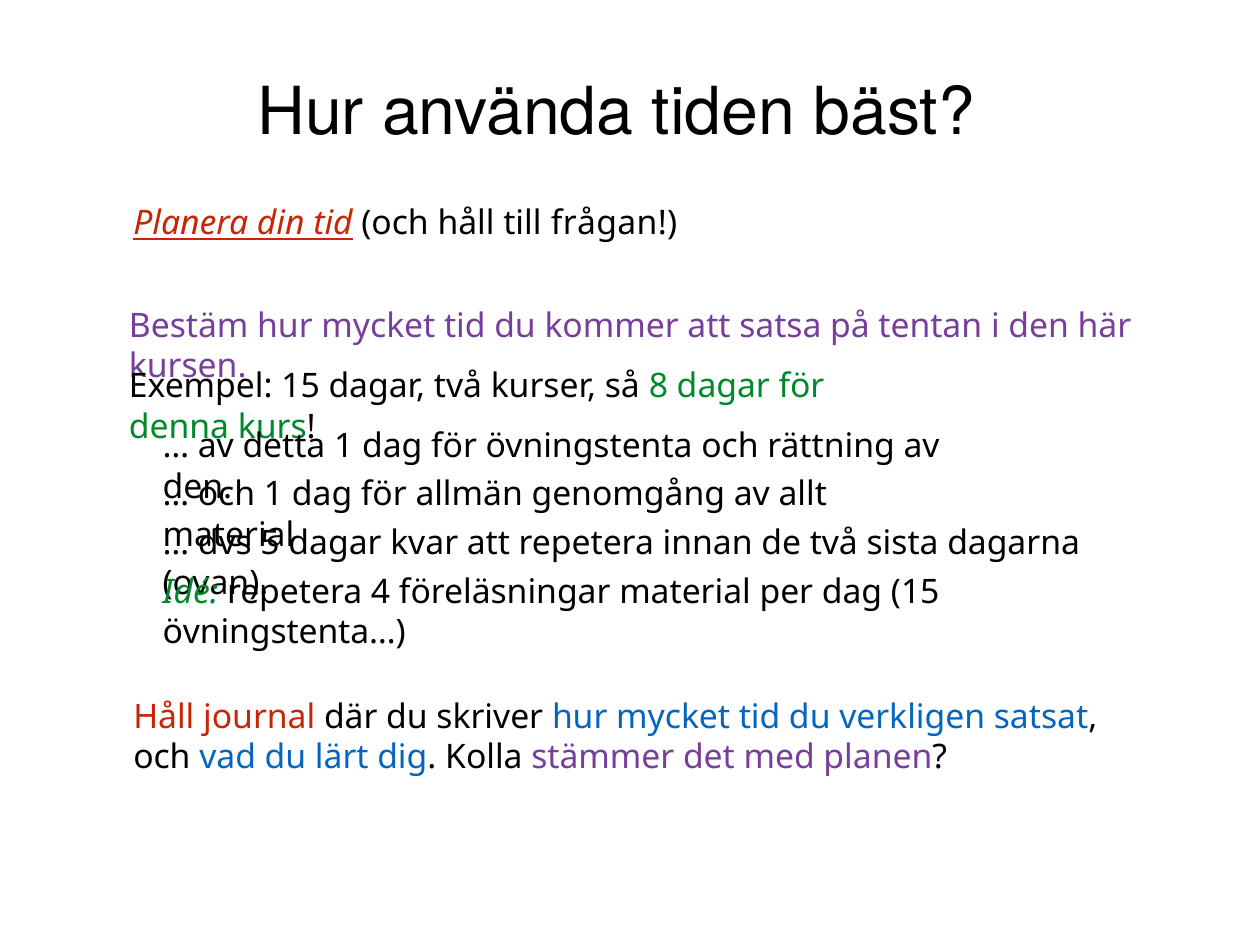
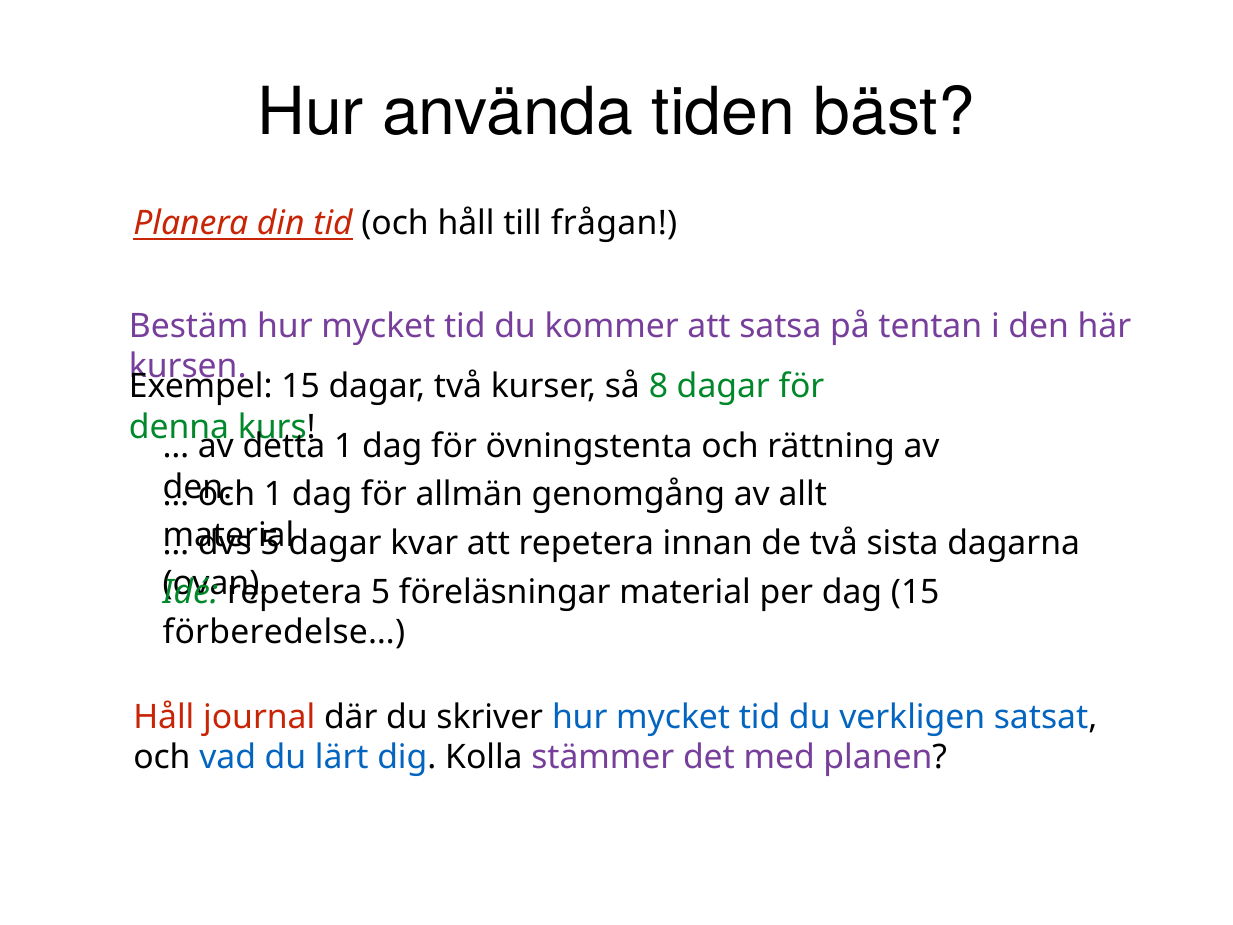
repetera 4: 4 -> 5 (381, 592)
övningstenta…: övningstenta… -> förberedelse… (284, 633)
